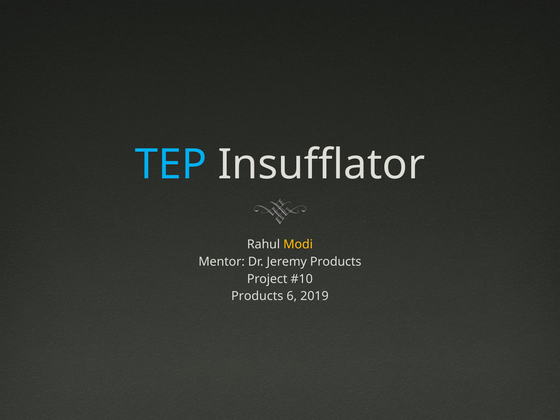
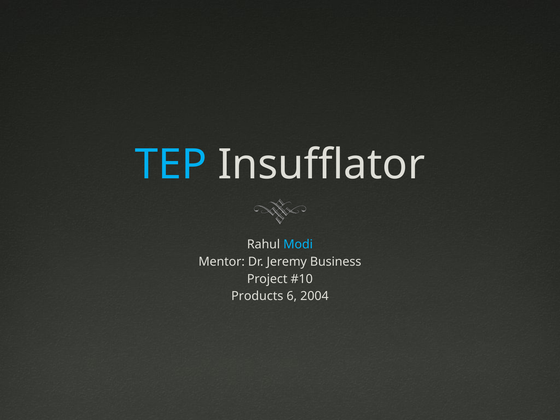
Modi colour: yellow -> light blue (298, 244)
Jeremy Products: Products -> Business (336, 262)
2019: 2019 -> 2004 (314, 296)
